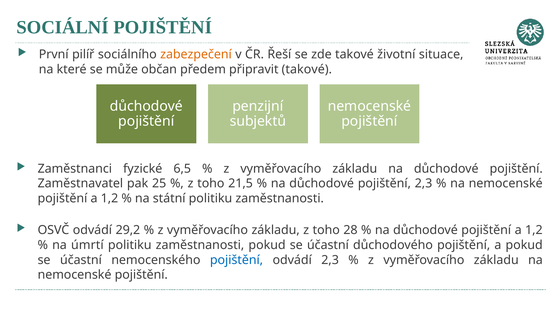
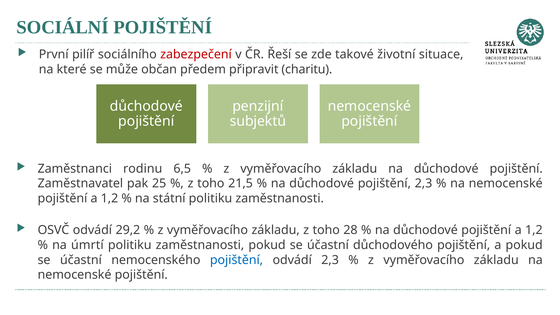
zabezpečení colour: orange -> red (196, 54)
připravit takové: takové -> charitu (307, 69)
fyzické: fyzické -> rodinu (143, 169)
